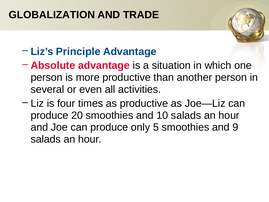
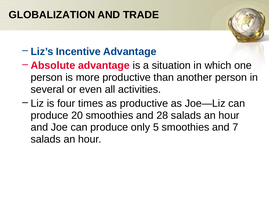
Principle: Principle -> Incentive (78, 51)
10: 10 -> 28 (162, 115)
9: 9 -> 7 (235, 127)
